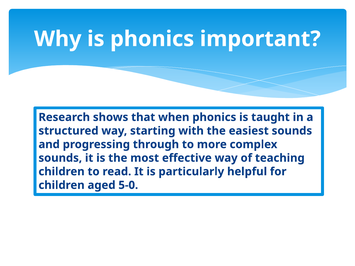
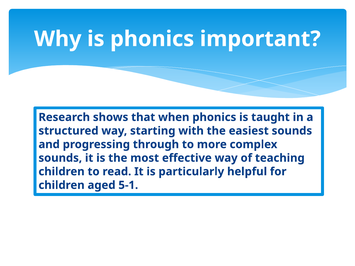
5-0: 5-0 -> 5-1 (128, 185)
